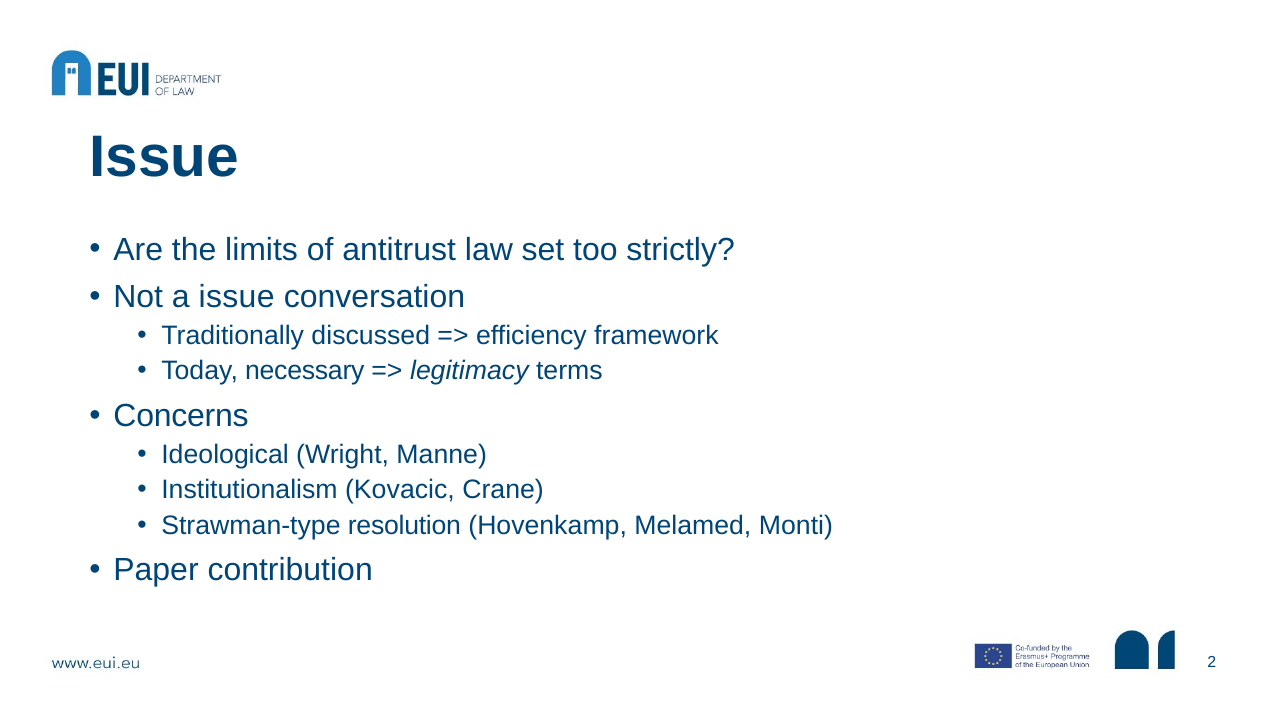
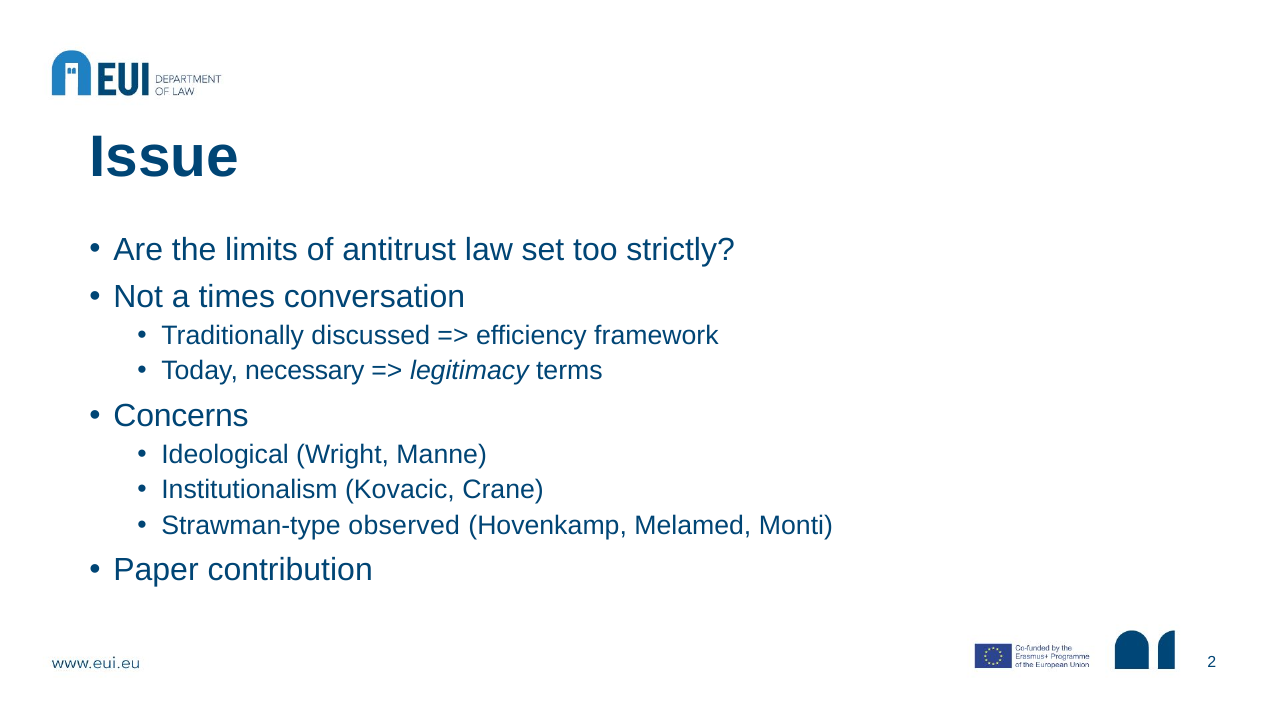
a issue: issue -> times (237, 298)
resolution: resolution -> observed (404, 526)
